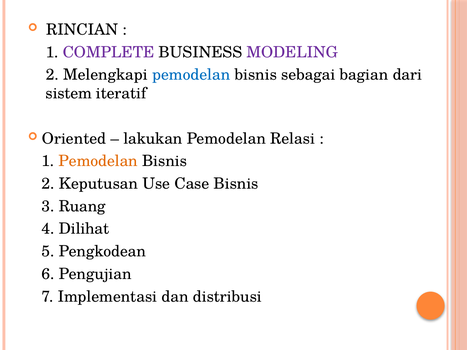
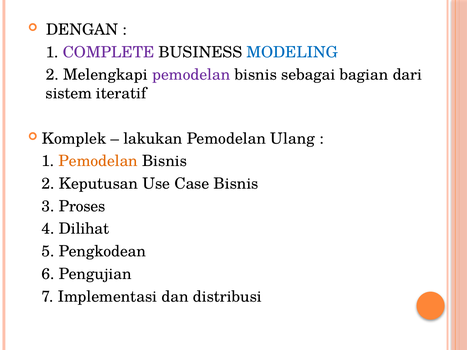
RINCIAN: RINCIAN -> DENGAN (82, 30)
MODELING colour: purple -> blue (292, 52)
pemodelan colour: blue -> purple (191, 75)
Oriented: Oriented -> Komplek (74, 139)
Relasi: Relasi -> Ulang (293, 139)
Ruang: Ruang -> Proses (82, 206)
